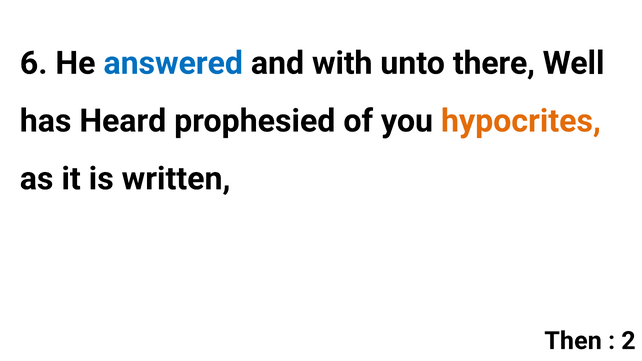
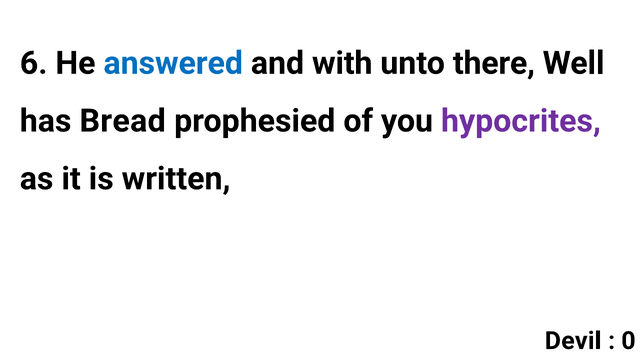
Heard: Heard -> Bread (123, 121)
hypocrites colour: orange -> purple (521, 121)
Then: Then -> Devil (573, 341)
2: 2 -> 0 (628, 341)
